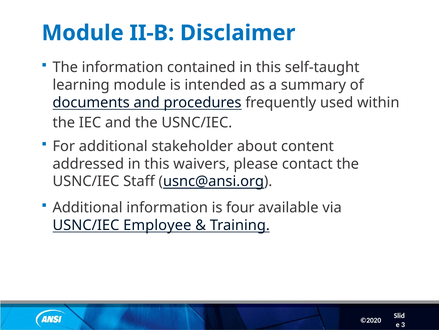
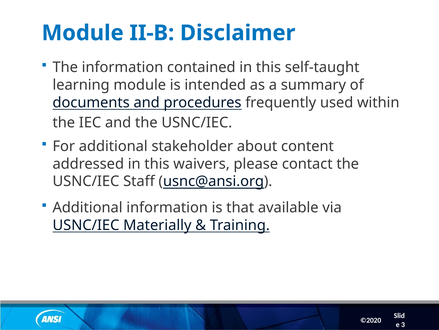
four: four -> that (240, 207)
Employee: Employee -> Materially (157, 225)
